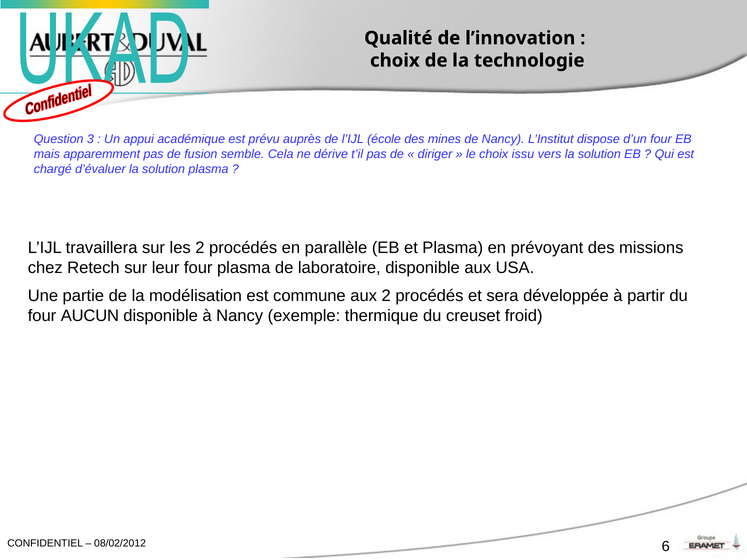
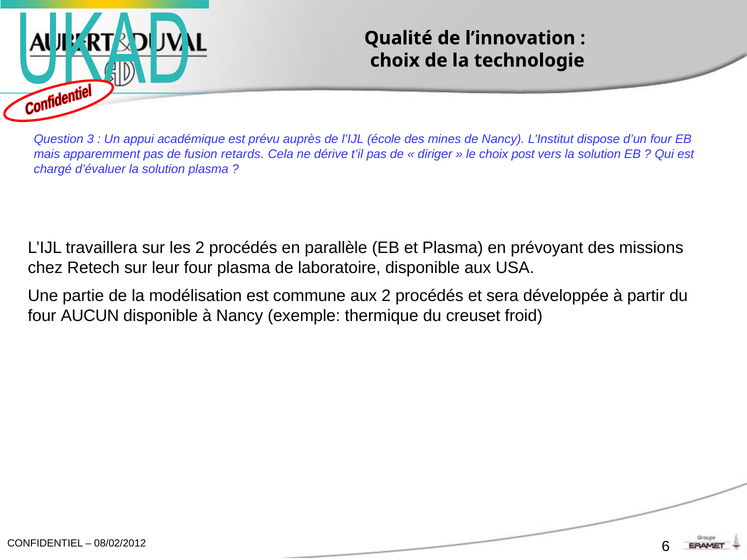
semble: semble -> retards (243, 154)
issu: issu -> post (523, 154)
